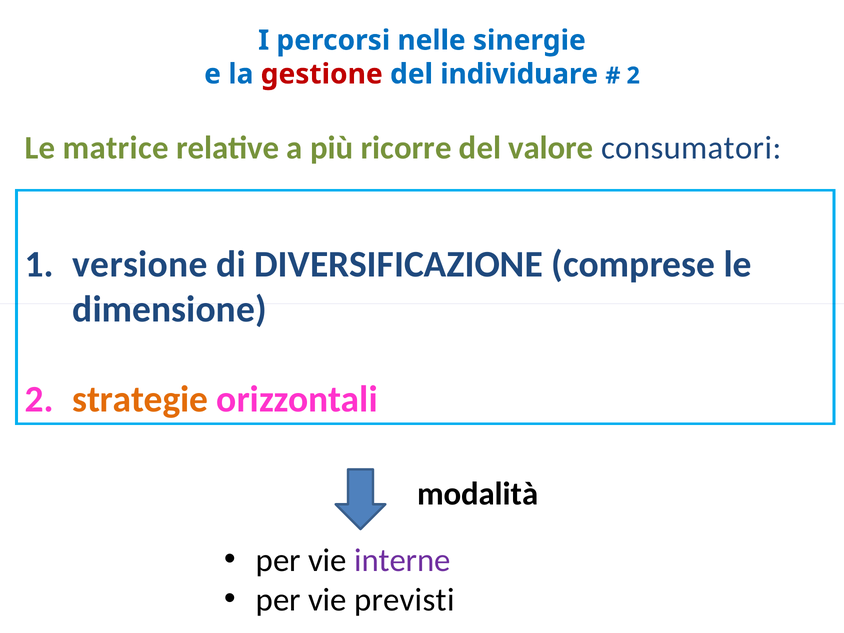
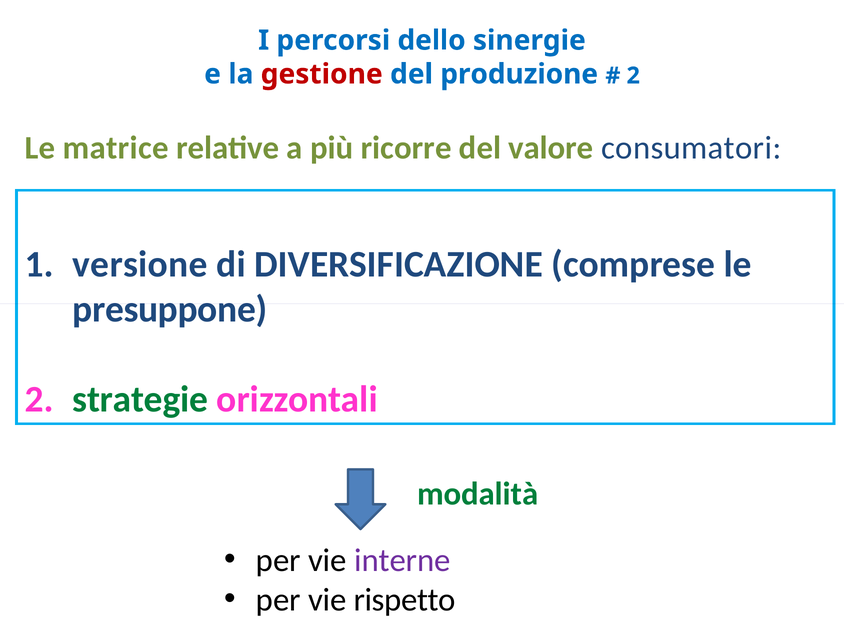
nelle: nelle -> dello (432, 40)
individuare: individuare -> produzione (519, 74)
dimensione: dimensione -> presuppone (170, 310)
strategie colour: orange -> green (140, 400)
modalità colour: black -> green (478, 494)
previsti: previsti -> rispetto (405, 600)
